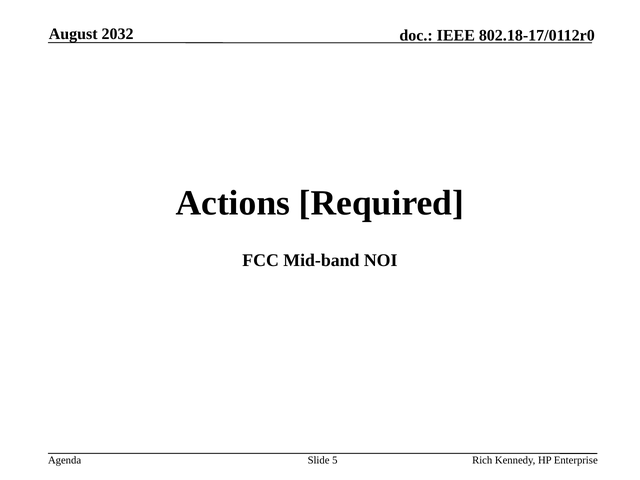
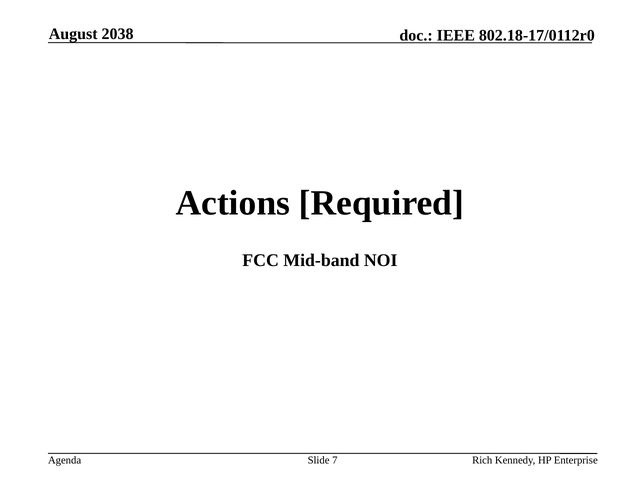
2032: 2032 -> 2038 (118, 34)
5: 5 -> 7 (335, 460)
